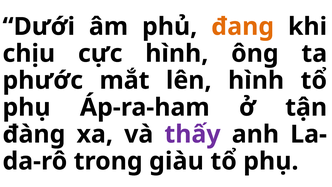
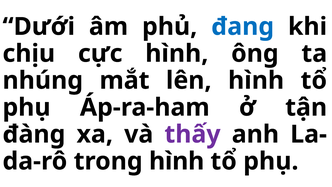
đang colour: orange -> blue (243, 27)
phước: phước -> nhúng (43, 80)
trong giàu: giàu -> hình (177, 161)
